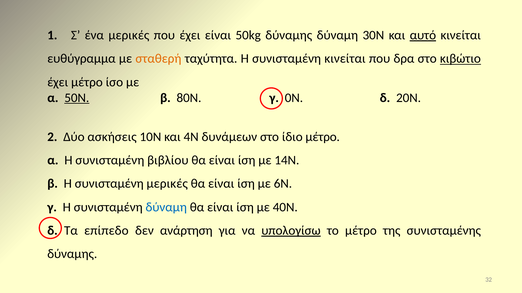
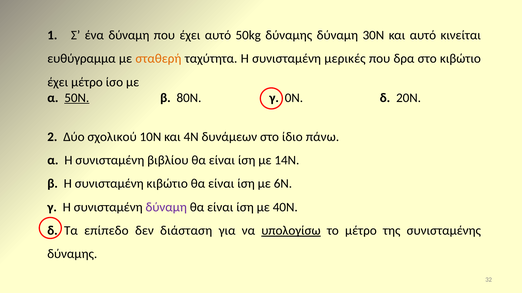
ένα μερικές: μερικές -> δύναμη (129, 35)
έχει είναι: είναι -> αυτό (218, 35)
αυτό underline: present -> none (423, 35)
συνισταμένη κινείται: κινείται -> μερικές (345, 59)
κιβώτιο underline: present -> none (460, 59)
ασκήσεις: ασκήσεις -> σχολικού (112, 137)
ίδιο μέτρο: μέτρο -> πάνω (323, 137)
συνισταμένη μερικές: μερικές -> κιβώτιο (167, 184)
δύναμη colour: blue -> purple (166, 208)
ανάρτηση: ανάρτηση -> διάσταση (186, 231)
